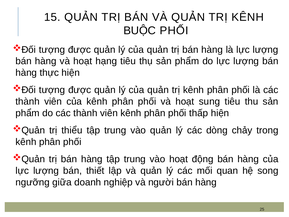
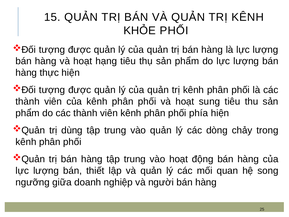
BUỘC: BUỘC -> KHỎE (140, 31)
thấp: thấp -> phía (199, 113)
thiểu: thiểu -> dùng (72, 130)
